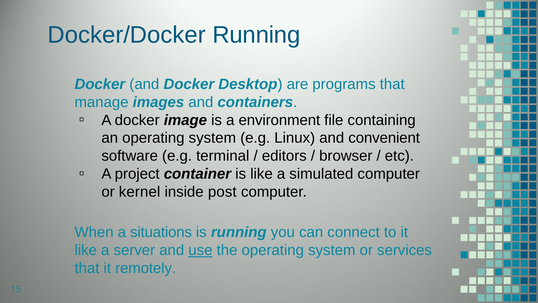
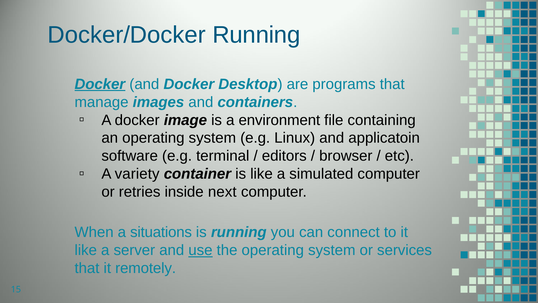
Docker underline: none -> present (100, 84)
convenient: convenient -> applicatoin (384, 138)
project: project -> variety (137, 174)
kernel: kernel -> retries (140, 192)
post: post -> next (222, 192)
